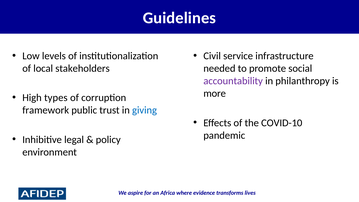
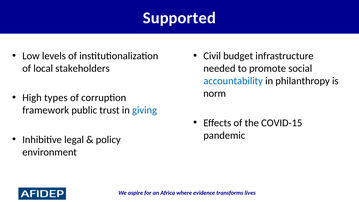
Guidelines: Guidelines -> Supported (179, 18)
service: service -> budget (238, 56)
accountability colour: purple -> blue (233, 81)
more: more -> norm (215, 93)
COVID-10: COVID-10 -> COVID-15 (282, 123)
